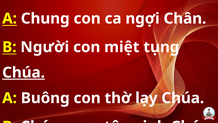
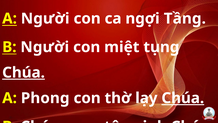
A Chung: Chung -> Người (45, 18)
Chân: Chân -> Tầng (185, 18)
Buông: Buông -> Phong (45, 98)
Chúa underline: none -> present (183, 98)
